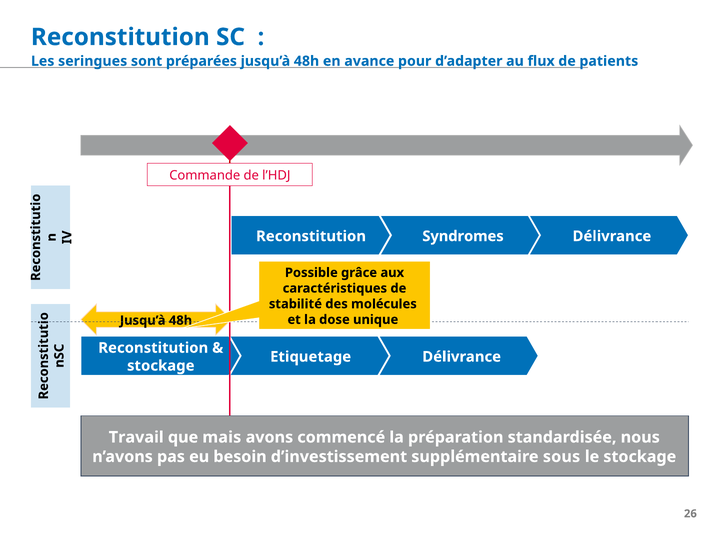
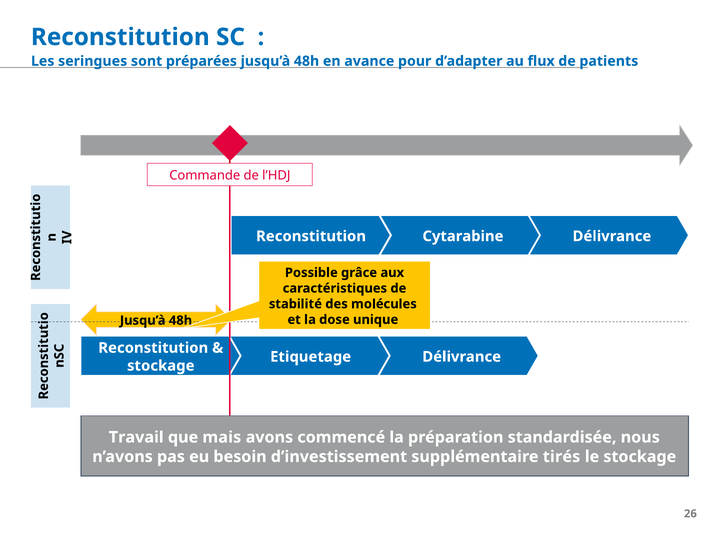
Syndromes: Syndromes -> Cytarabine (463, 236)
sous: sous -> tirés (562, 457)
